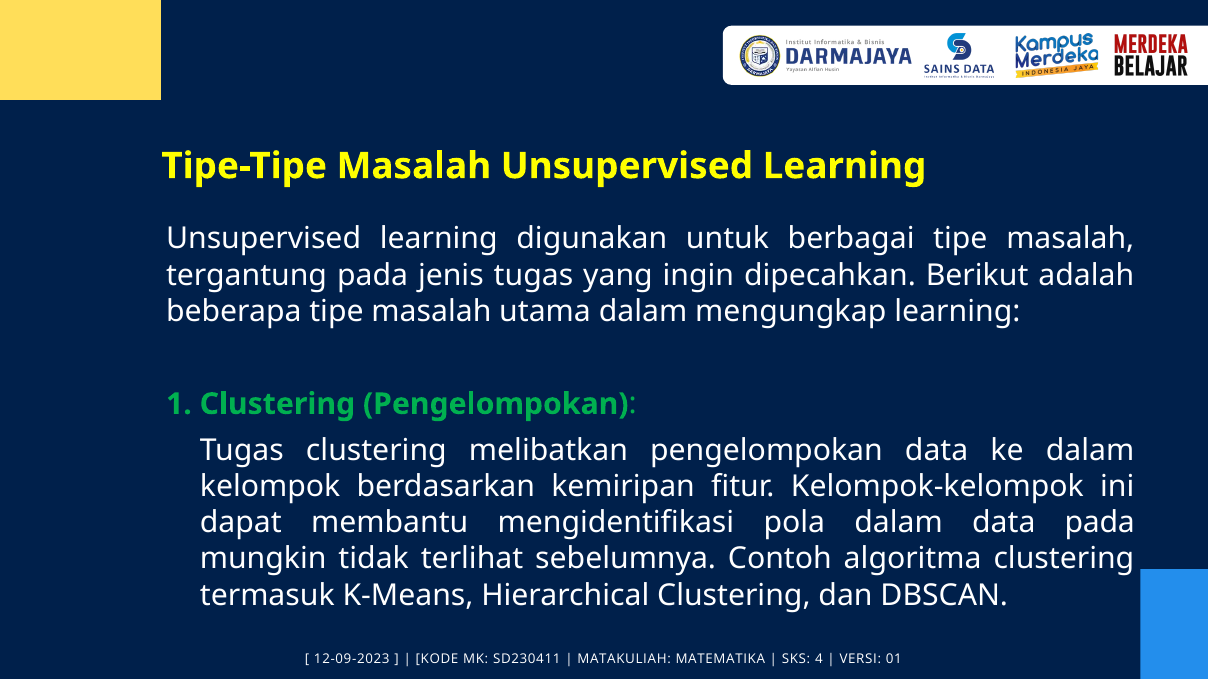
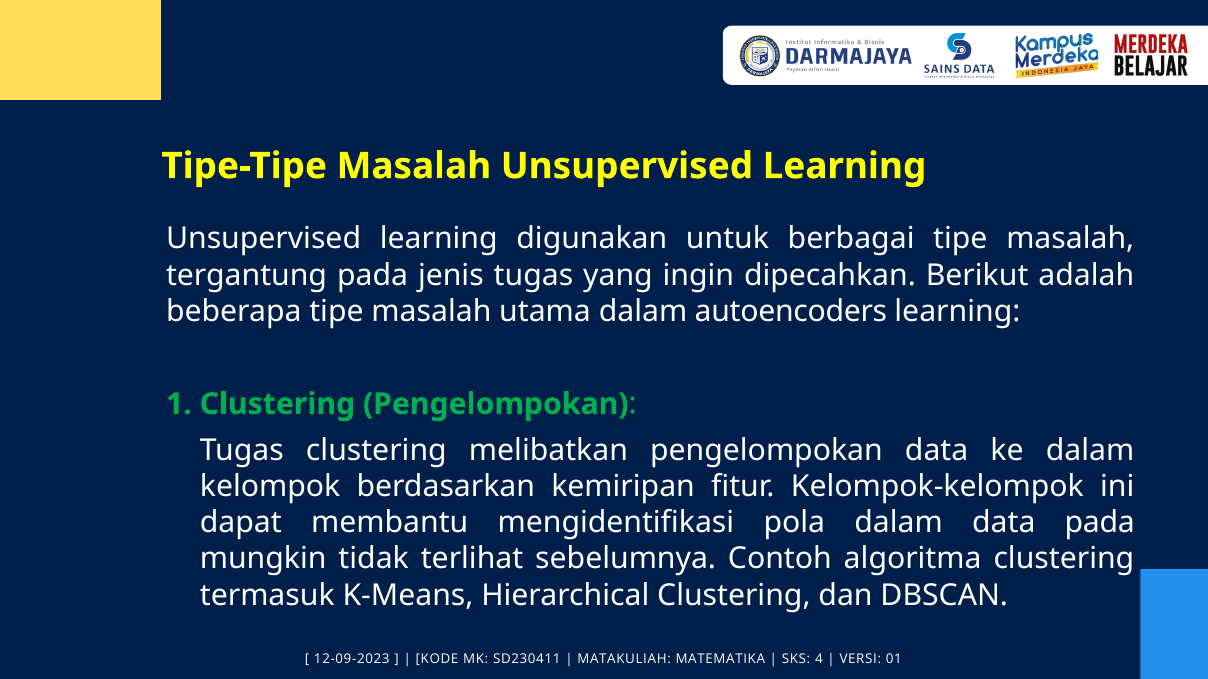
mengungkap: mengungkap -> autoencoders (791, 312)
